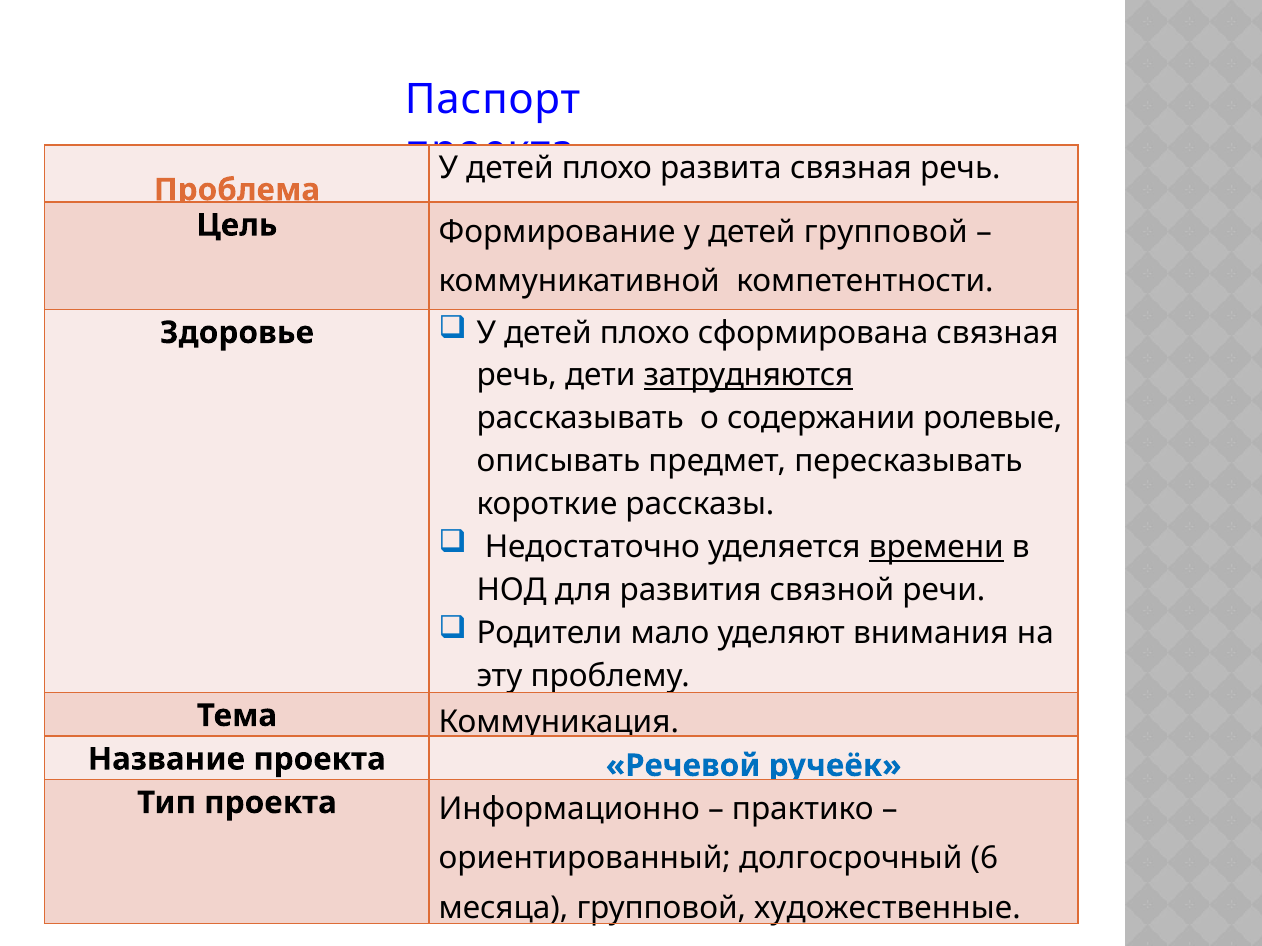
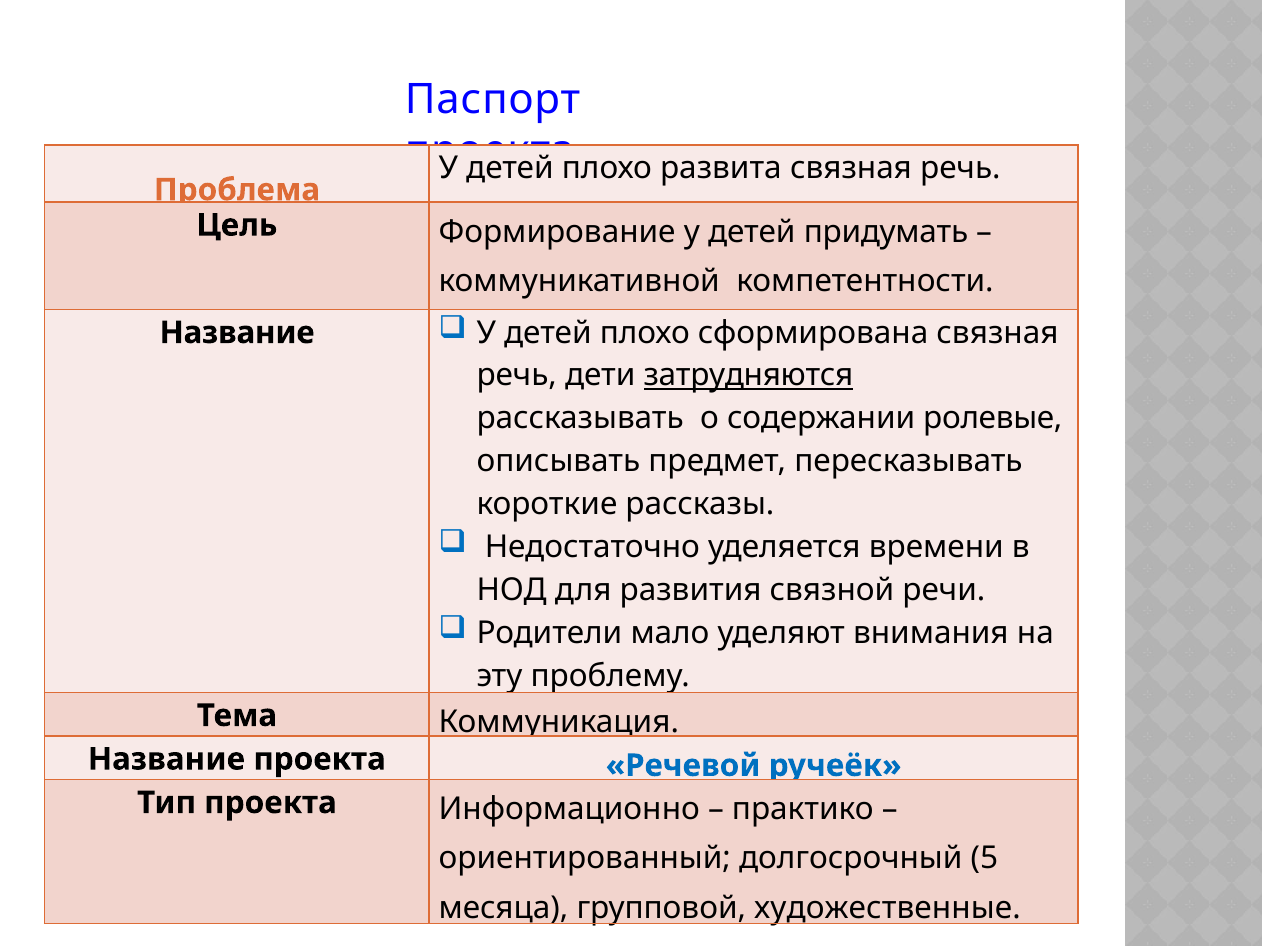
детей групповой: групповой -> придумать (886, 232)
Здоровье: Здоровье -> Название (237, 333)
времени underline: present -> none (936, 548)
6: 6 -> 5 (984, 859)
